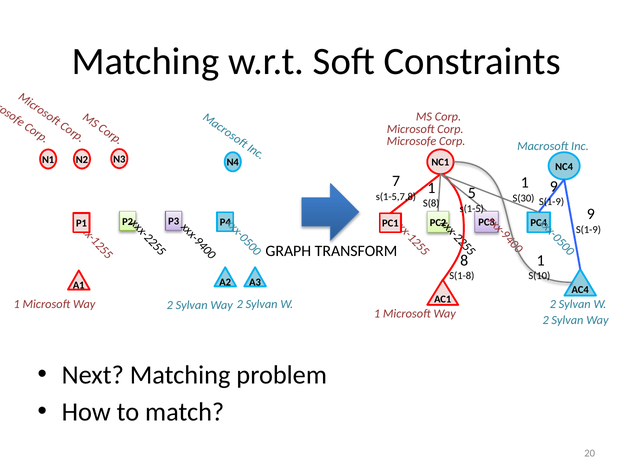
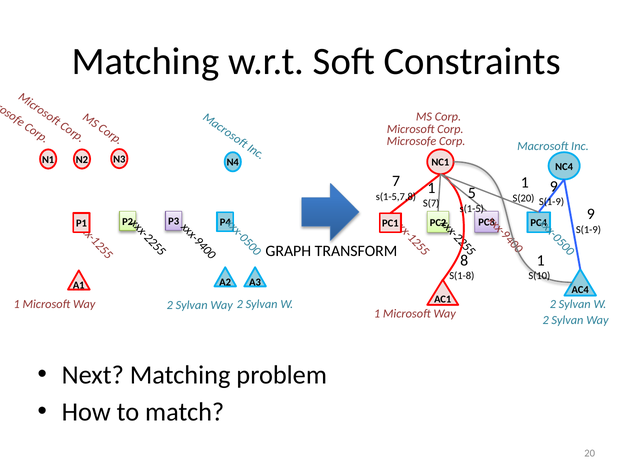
S(30: S(30 -> S(20 (524, 198)
S(8: S(8 -> S(7 (431, 203)
